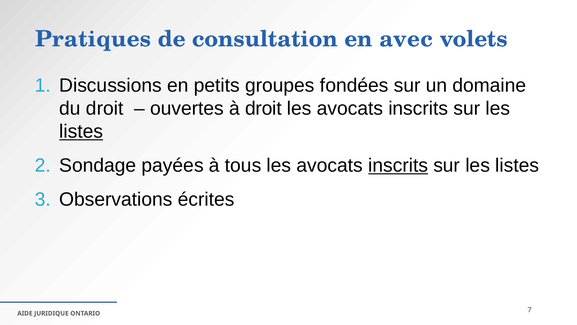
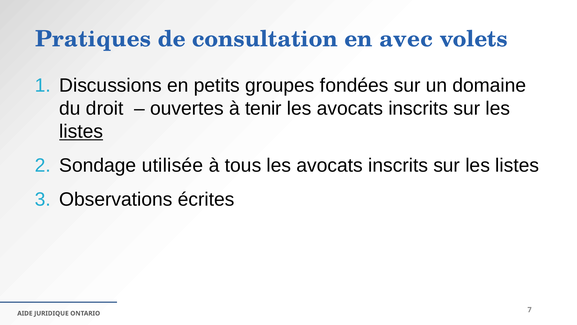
à droit: droit -> tenir (263, 108)
payées: payées -> utilisée (173, 165)
inscrits underline: present -> none (398, 165)
